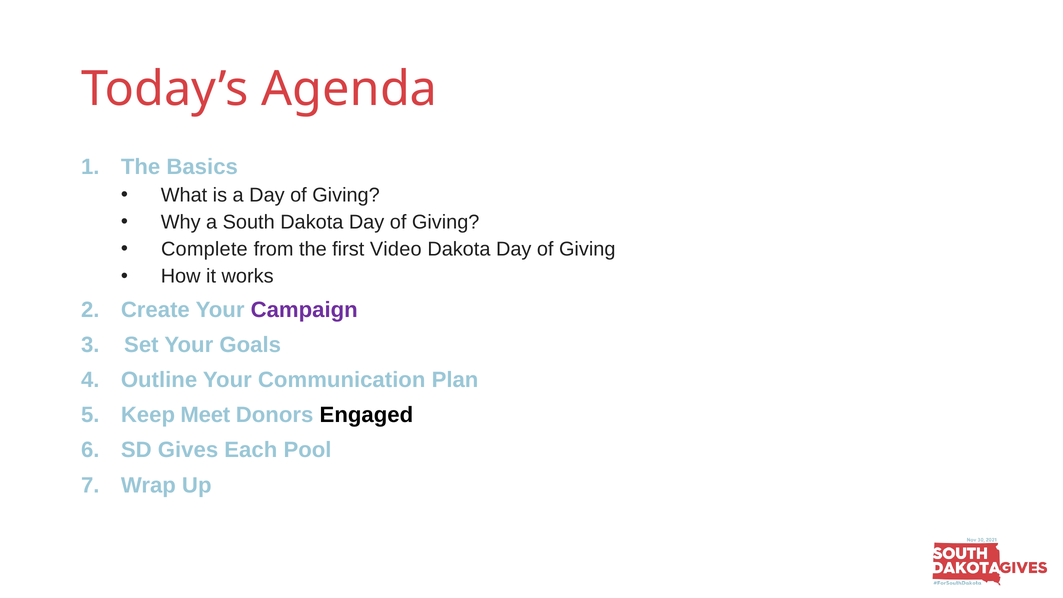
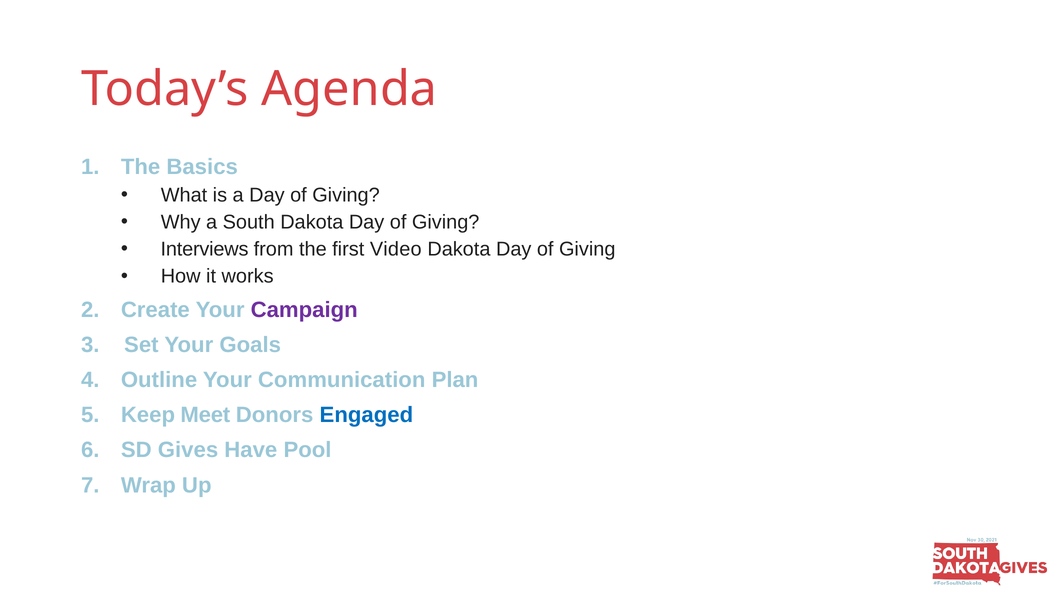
Complete: Complete -> Interviews (205, 249)
Engaged colour: black -> blue (366, 415)
Each: Each -> Have (251, 450)
